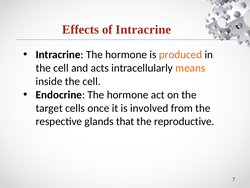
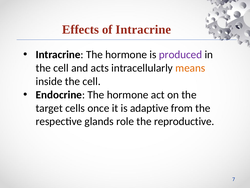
produced colour: orange -> purple (181, 55)
involved: involved -> adaptive (149, 108)
that: that -> role (125, 121)
